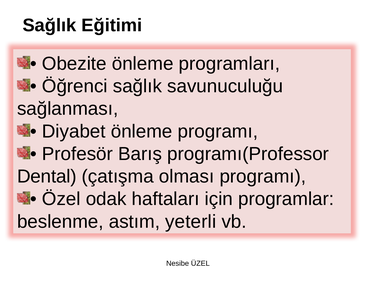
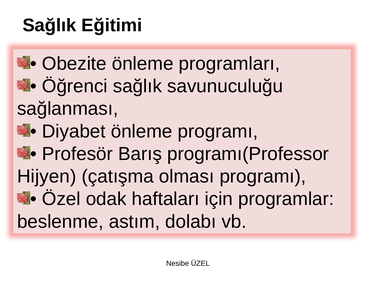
Dental: Dental -> Hijyen (47, 176)
yeterli: yeterli -> dolabı (191, 222)
